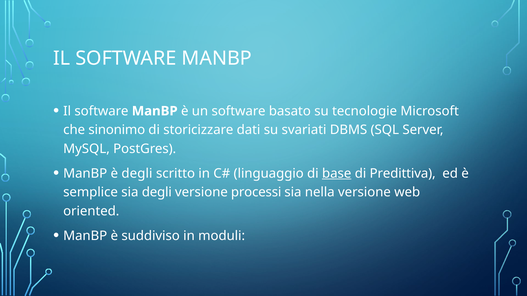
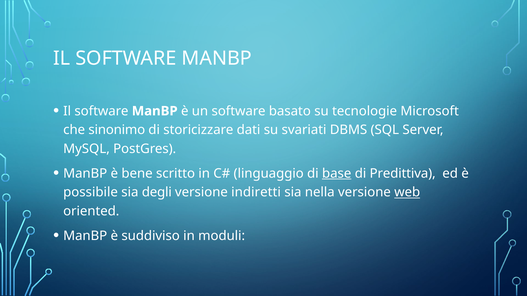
è degli: degli -> bene (137, 174)
semplice: semplice -> possibile (91, 193)
processi: processi -> indiretti (256, 193)
web underline: none -> present (407, 193)
